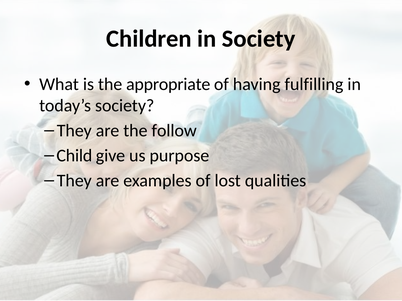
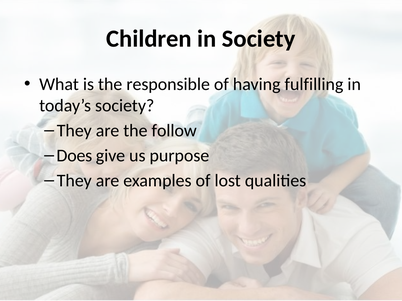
appropriate: appropriate -> responsible (168, 84)
Child: Child -> Does (74, 156)
